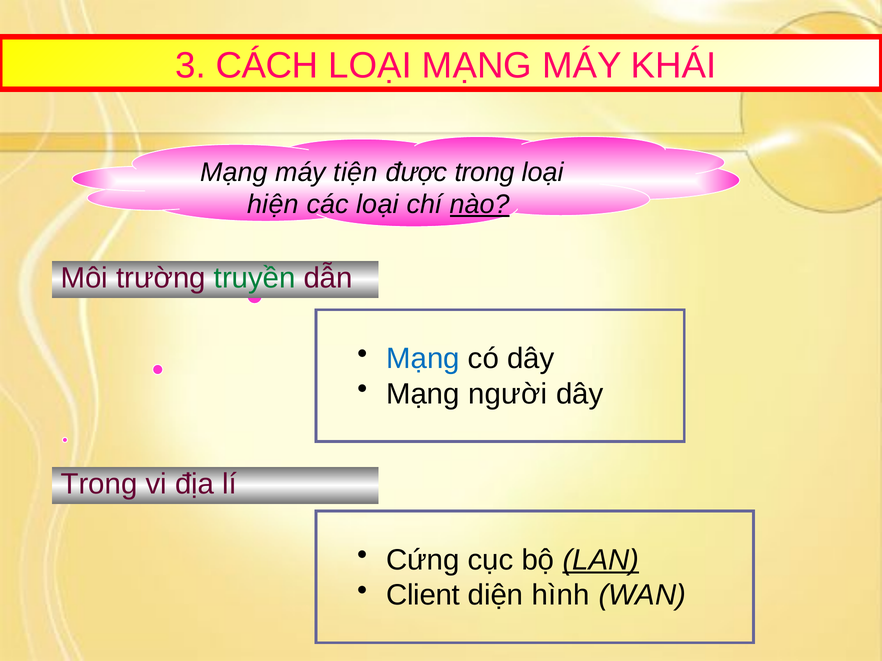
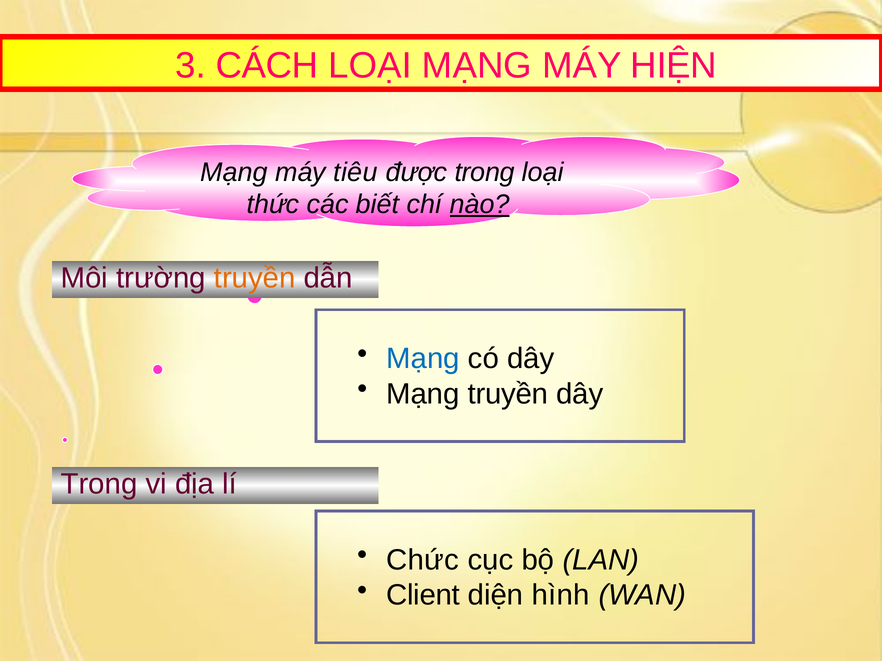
KHÁI: KHÁI -> HIỆN (674, 66)
tiện: tiện -> tiêu (356, 172)
hiện: hiện -> thức (273, 205)
các loại: loại -> biết (378, 205)
truyền colour: green -> orange (255, 278)
Mạng người: người -> truyền (508, 394)
Cứng: Cứng -> Chức (423, 560)
LAN underline: present -> none (601, 560)
